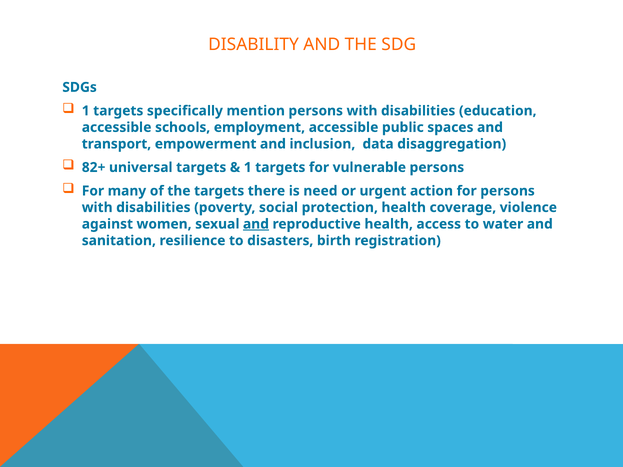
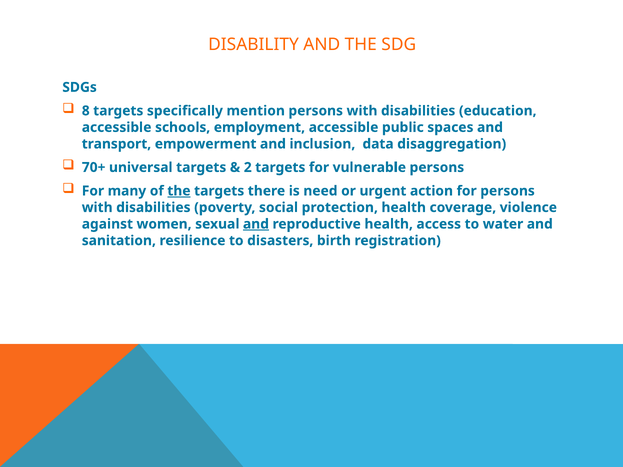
1: 1 -> 8 (86, 111)
82+: 82+ -> 70+ (94, 167)
1: 1 -> 2 (248, 167)
the underline: none -> present (179, 191)
